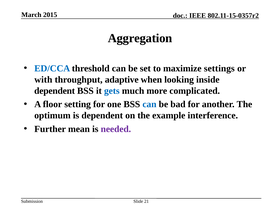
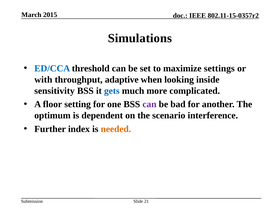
Aggregation: Aggregation -> Simulations (140, 38)
dependent: dependent -> sensitivity (55, 91)
can colour: blue -> purple (149, 104)
example: example -> scenario (169, 115)
mean: mean -> index (79, 129)
needed colour: purple -> orange (116, 129)
